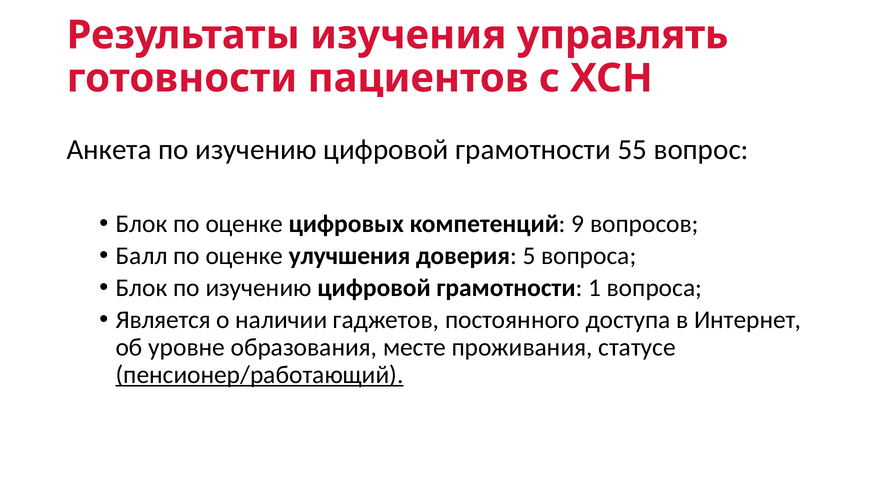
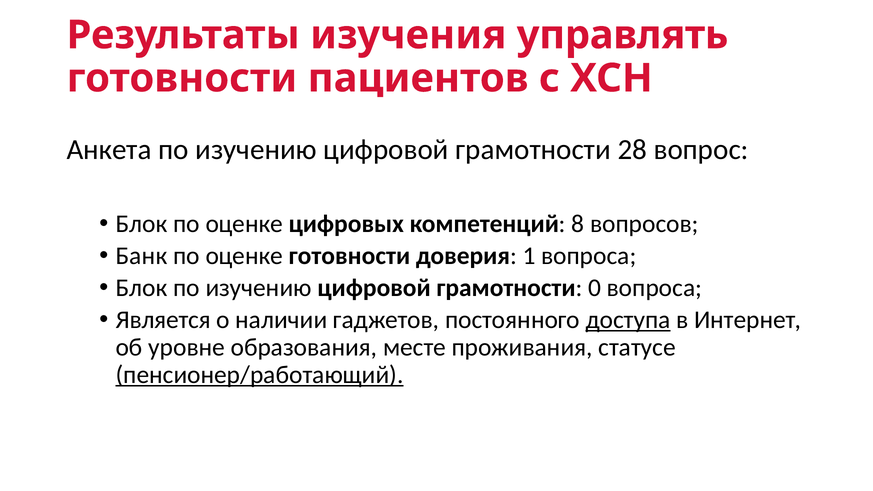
55: 55 -> 28 (632, 150)
9: 9 -> 8 (578, 224)
Балл: Балл -> Банк (142, 256)
оценке улучшения: улучшения -> готовности (349, 256)
5: 5 -> 1 (529, 256)
1: 1 -> 0 (595, 288)
доступа underline: none -> present (628, 320)
